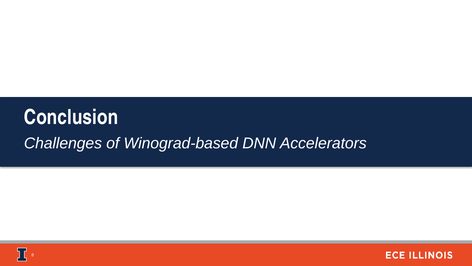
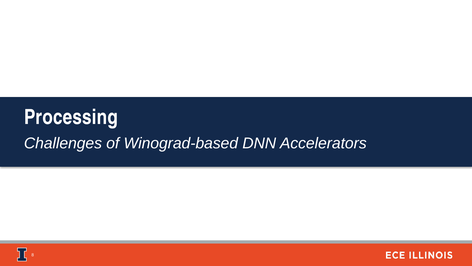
Conclusion: Conclusion -> Processing (71, 117)
